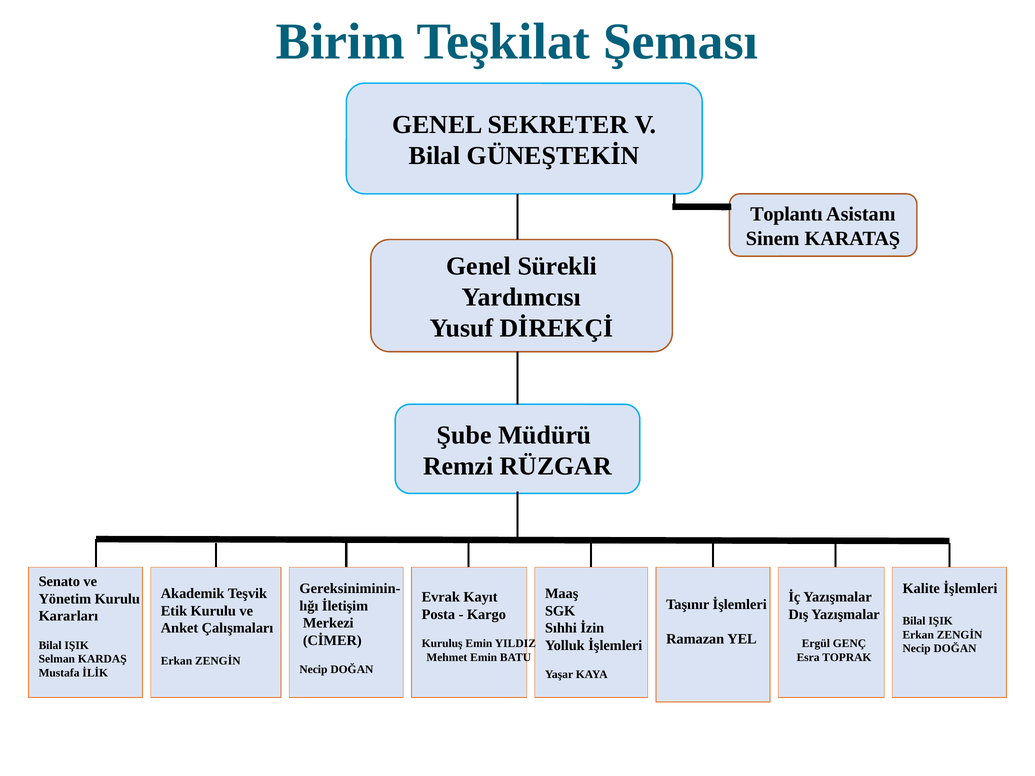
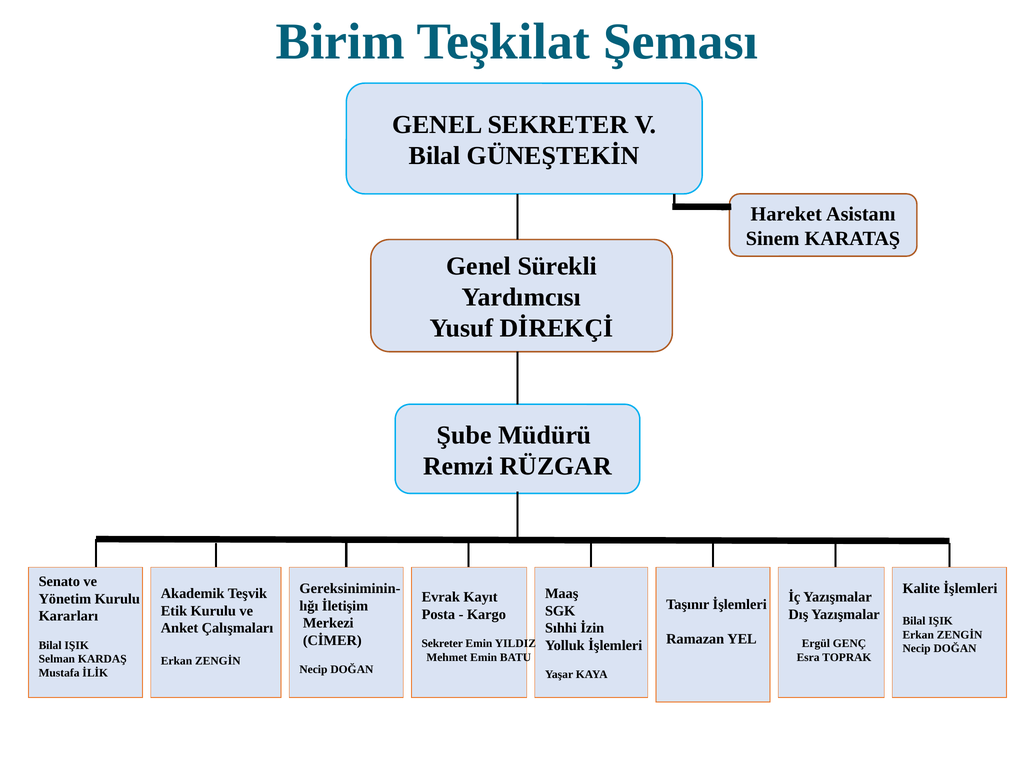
Toplantı: Toplantı -> Hareket (786, 214)
Kuruluş: Kuruluş -> Sekreter (442, 644)
